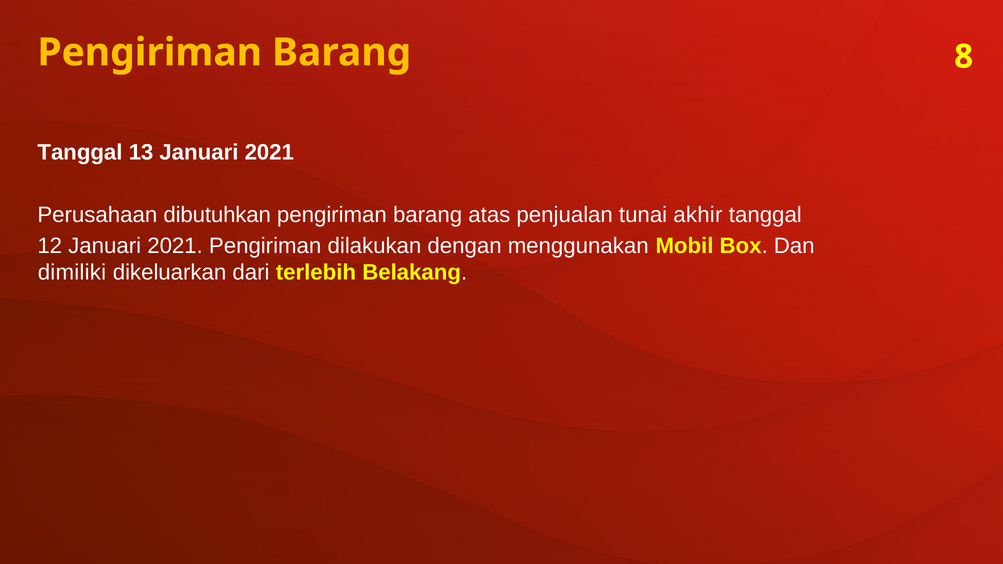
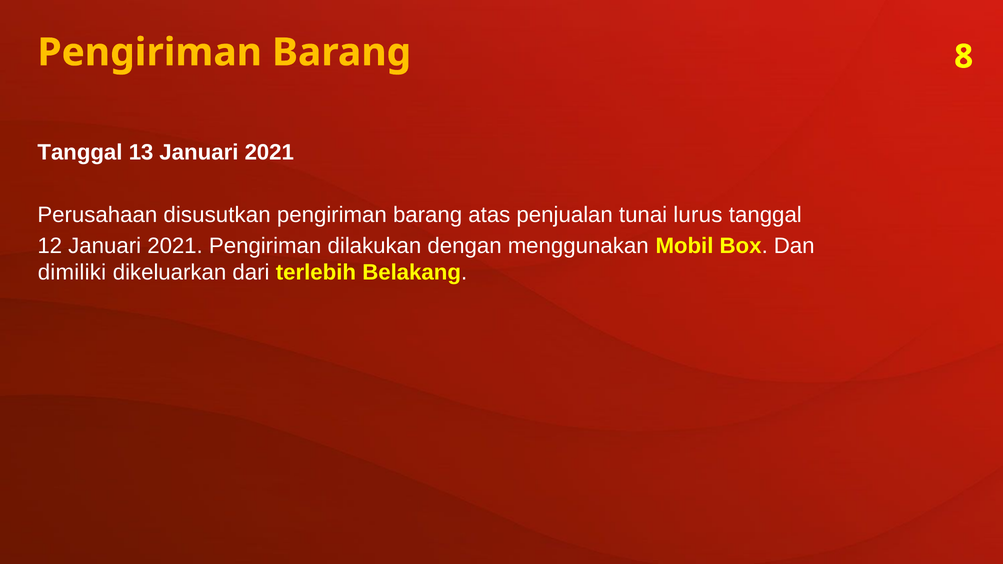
dibutuhkan: dibutuhkan -> disusutkan (217, 215)
akhir: akhir -> lurus (698, 215)
